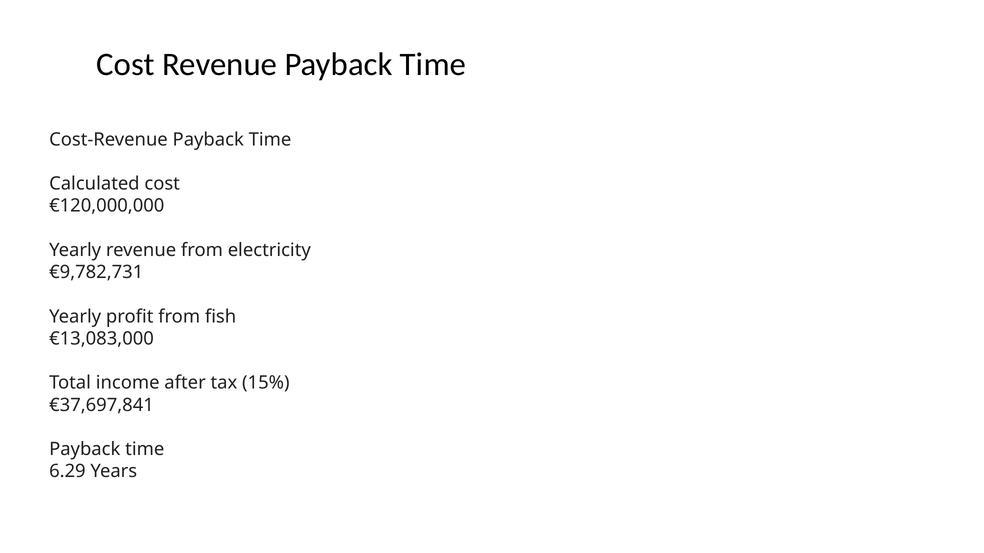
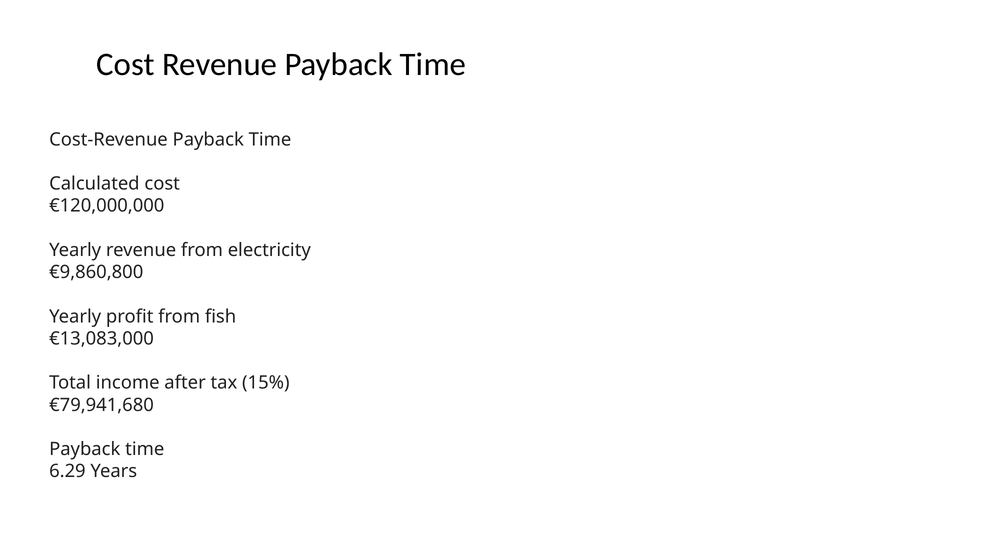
€9,782,731: €9,782,731 -> €9,860,800 (96, 273)
€37,697,841: €37,697,841 -> €79,941,680 (102, 405)
